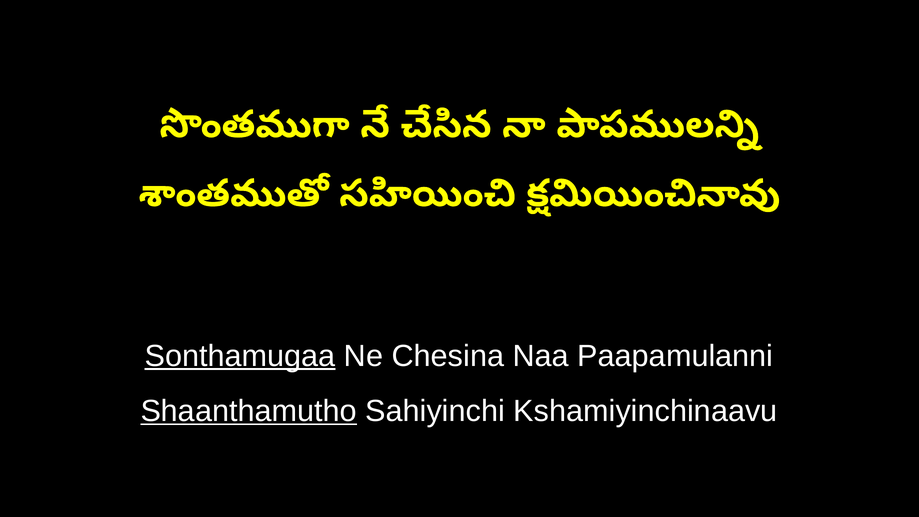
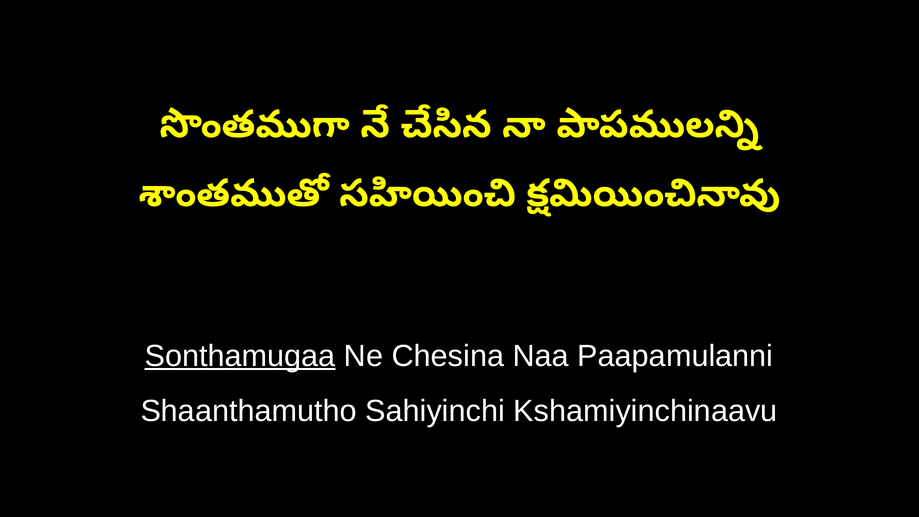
Shaanthamutho underline: present -> none (249, 411)
